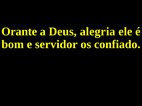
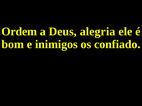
Orante: Orante -> Ordem (19, 32)
servidor: servidor -> inimigos (56, 44)
